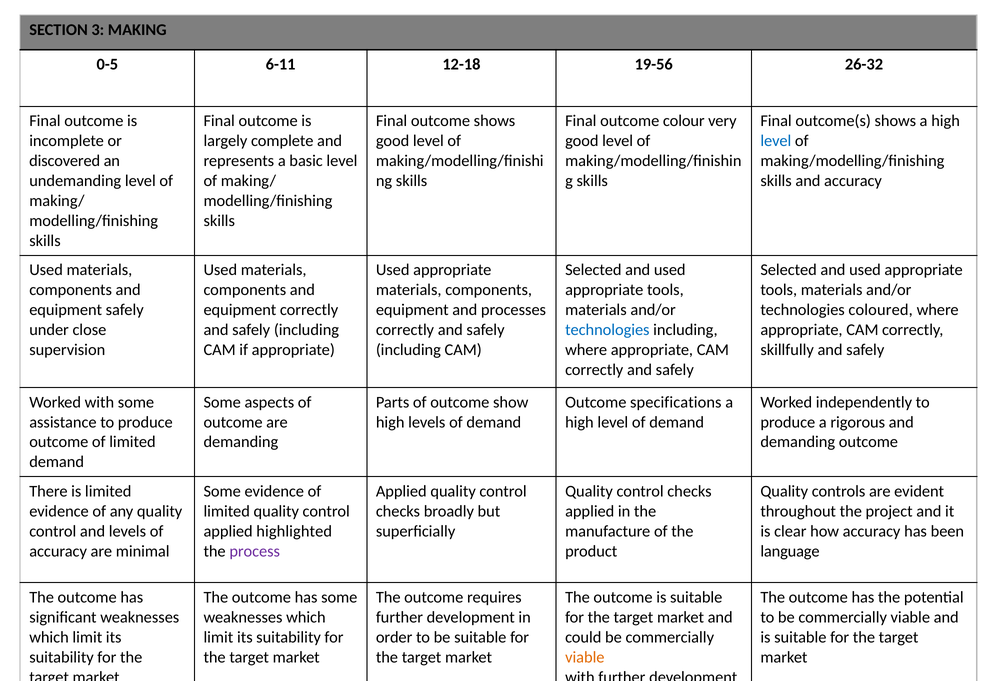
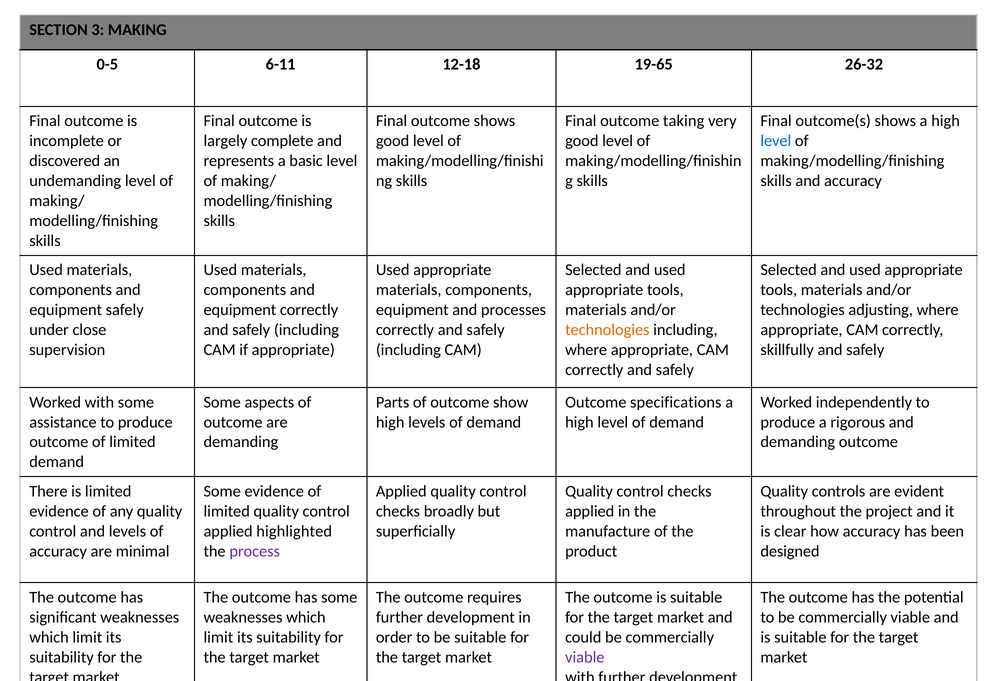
19-56: 19-56 -> 19-65 (654, 64)
colour: colour -> taking (684, 121)
coloured: coloured -> adjusting (881, 310)
technologies colour: blue -> orange (607, 330)
language: language -> designed (790, 551)
viable colour: orange -> purple (585, 657)
